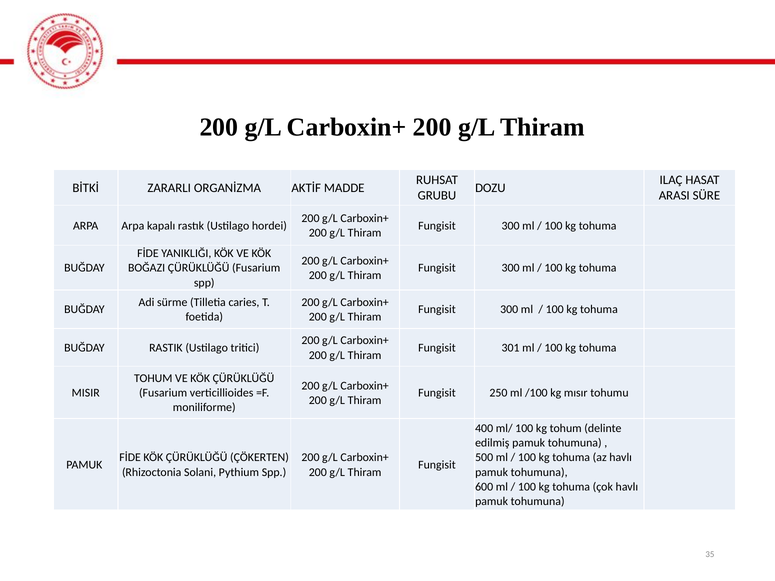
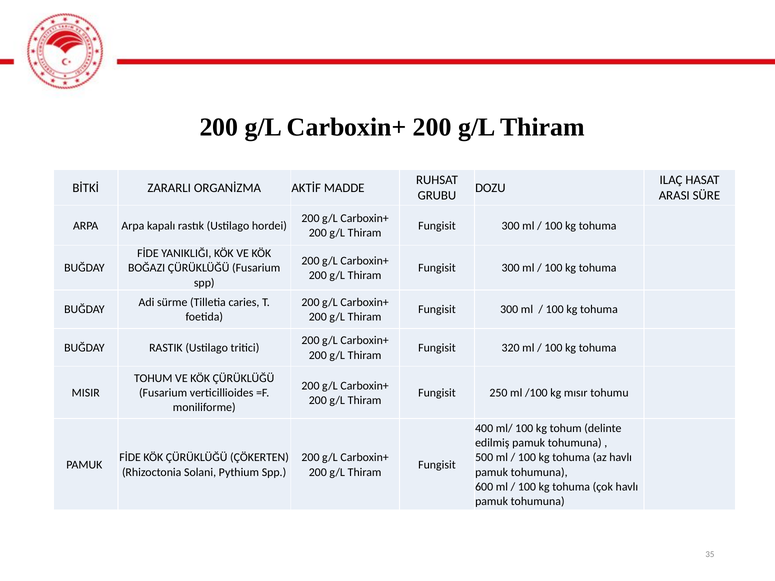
301: 301 -> 320 (511, 348)
